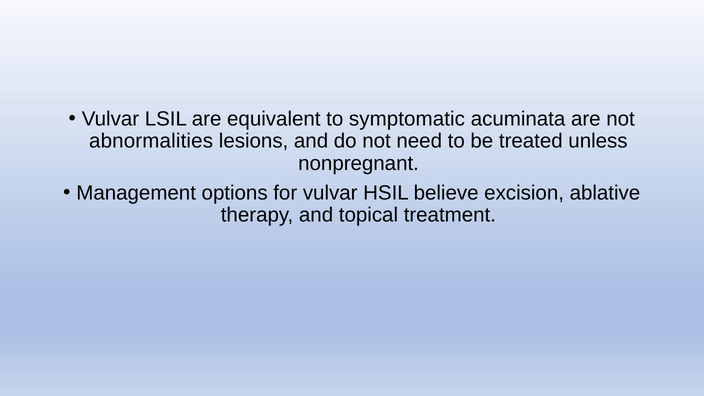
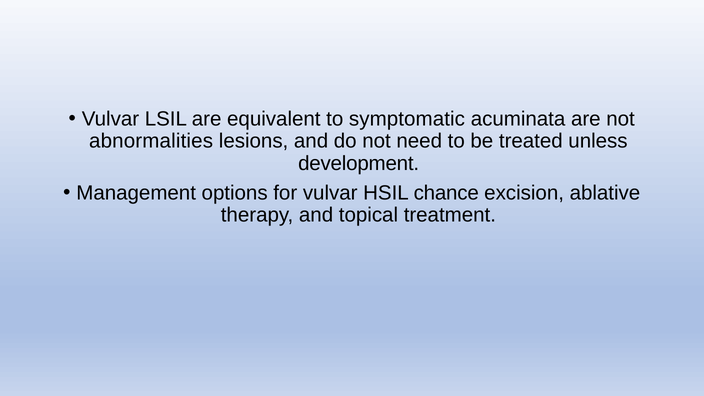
nonpregnant: nonpregnant -> development (359, 163)
believe: believe -> chance (446, 193)
